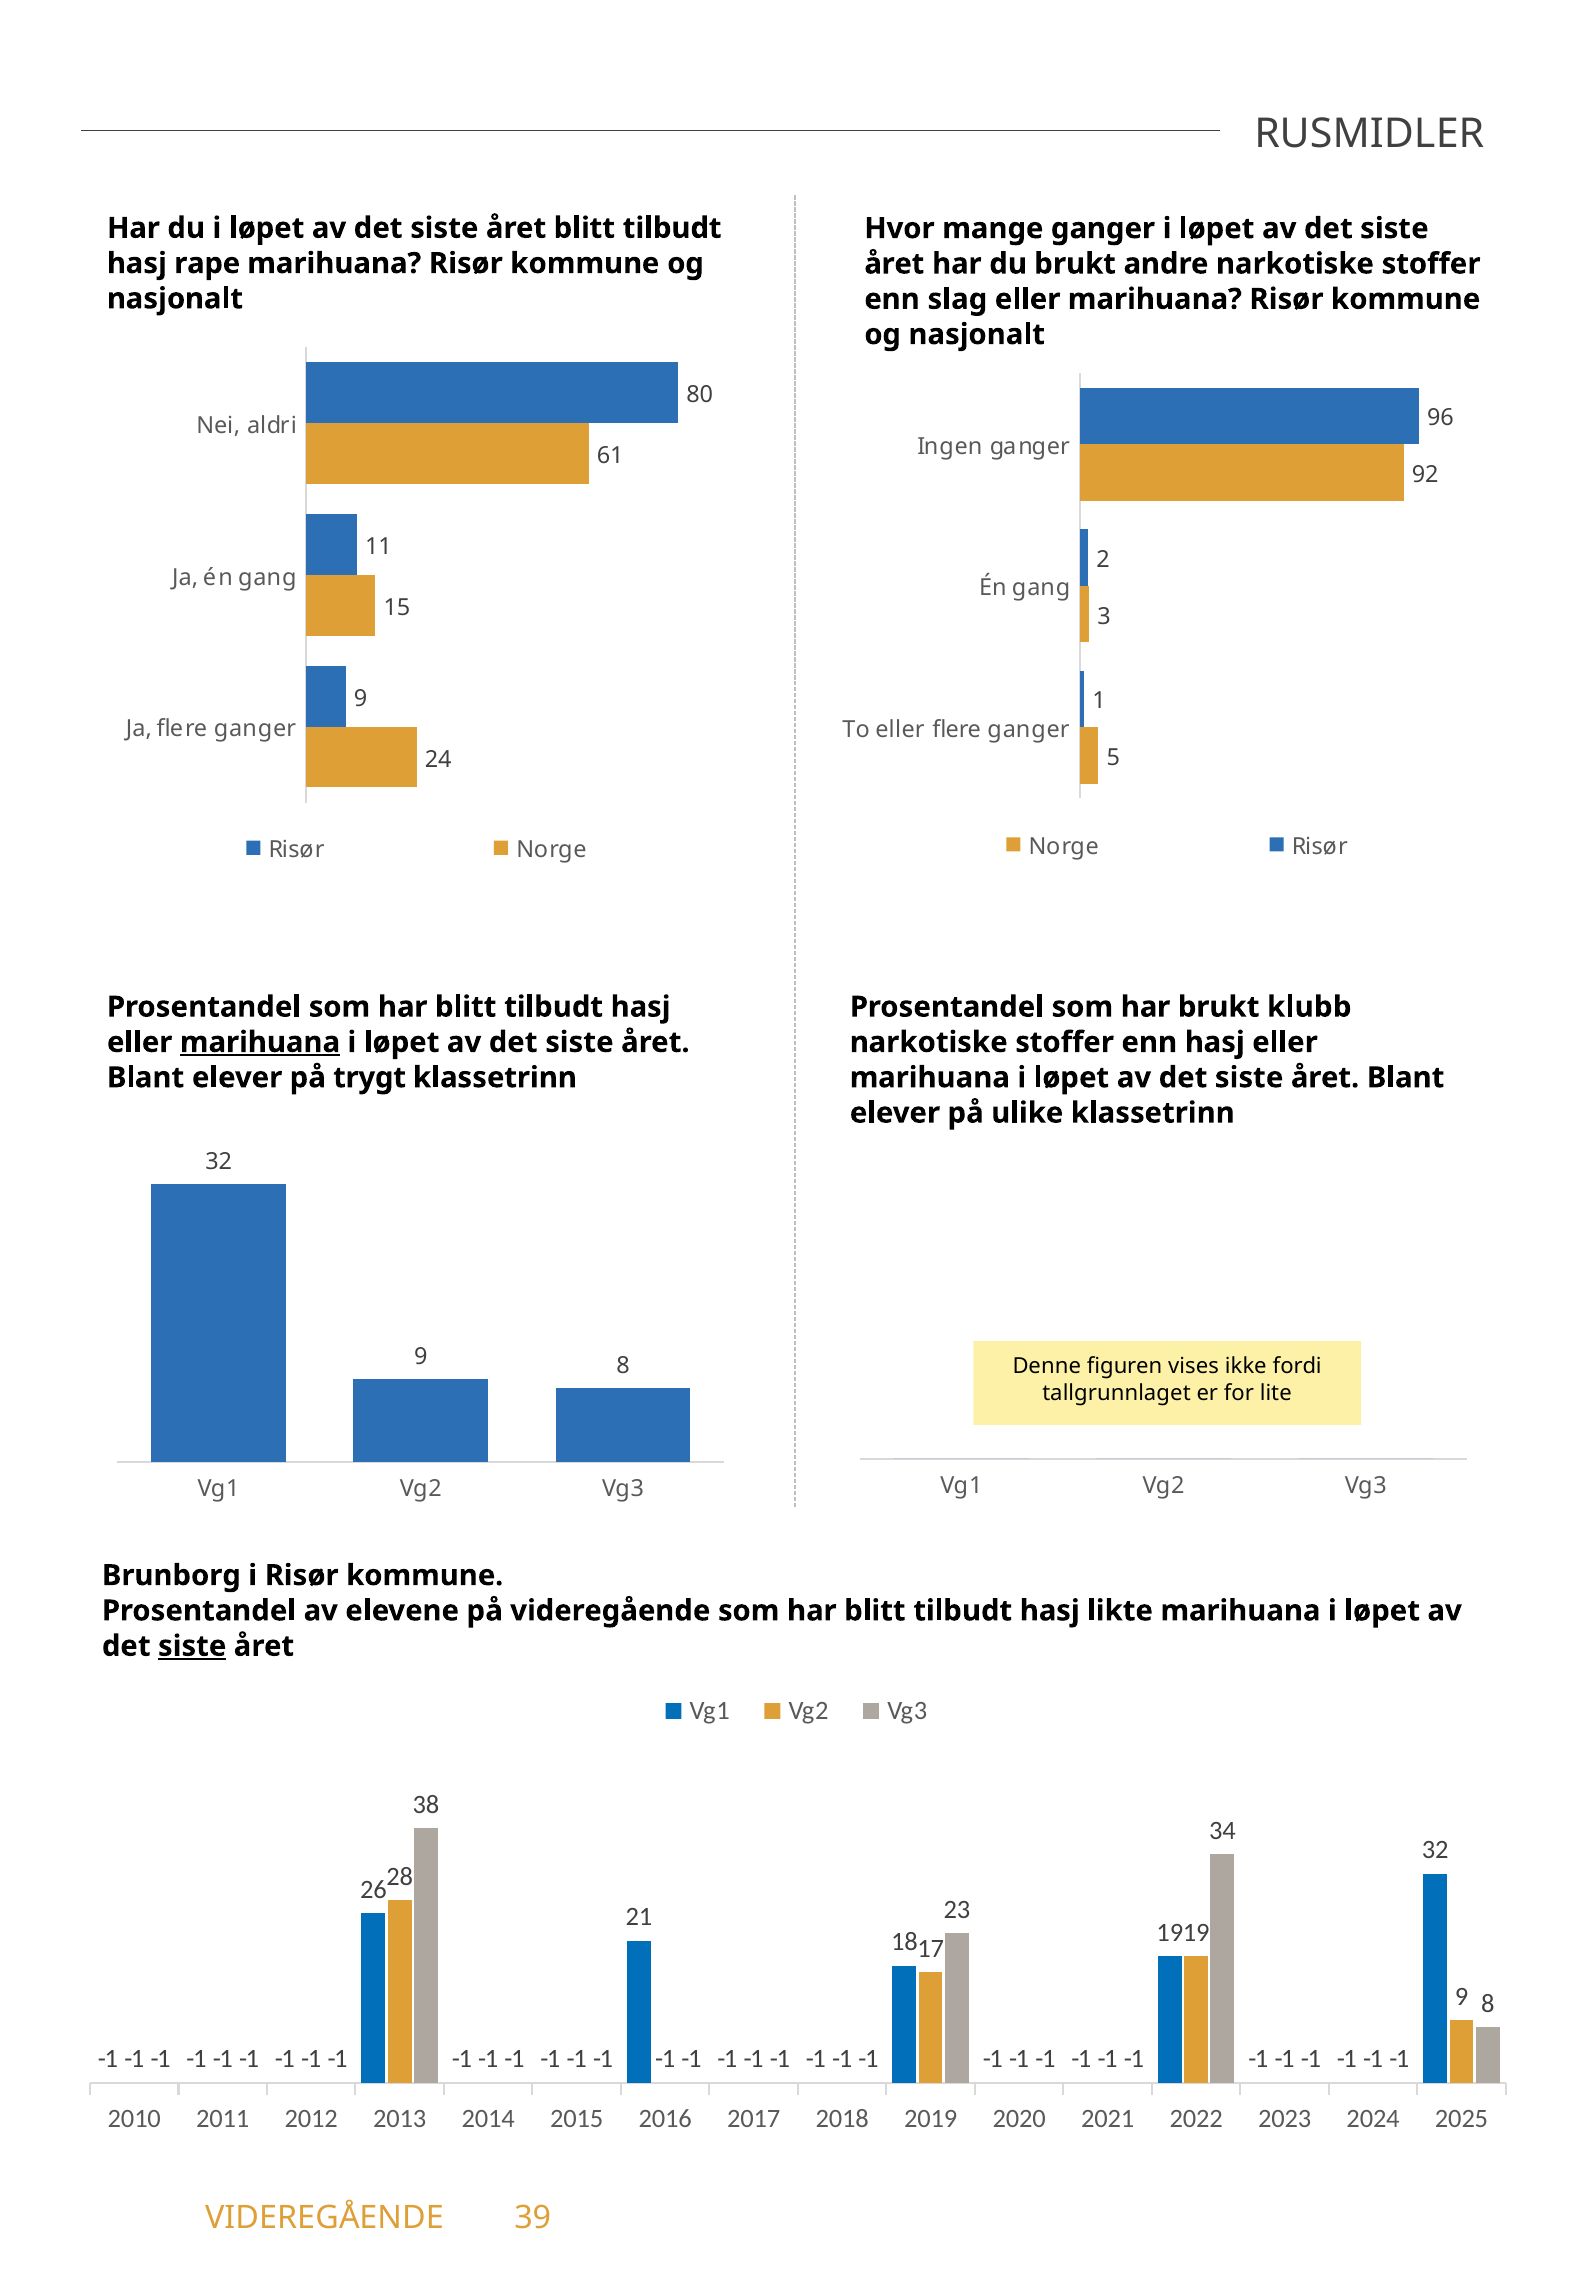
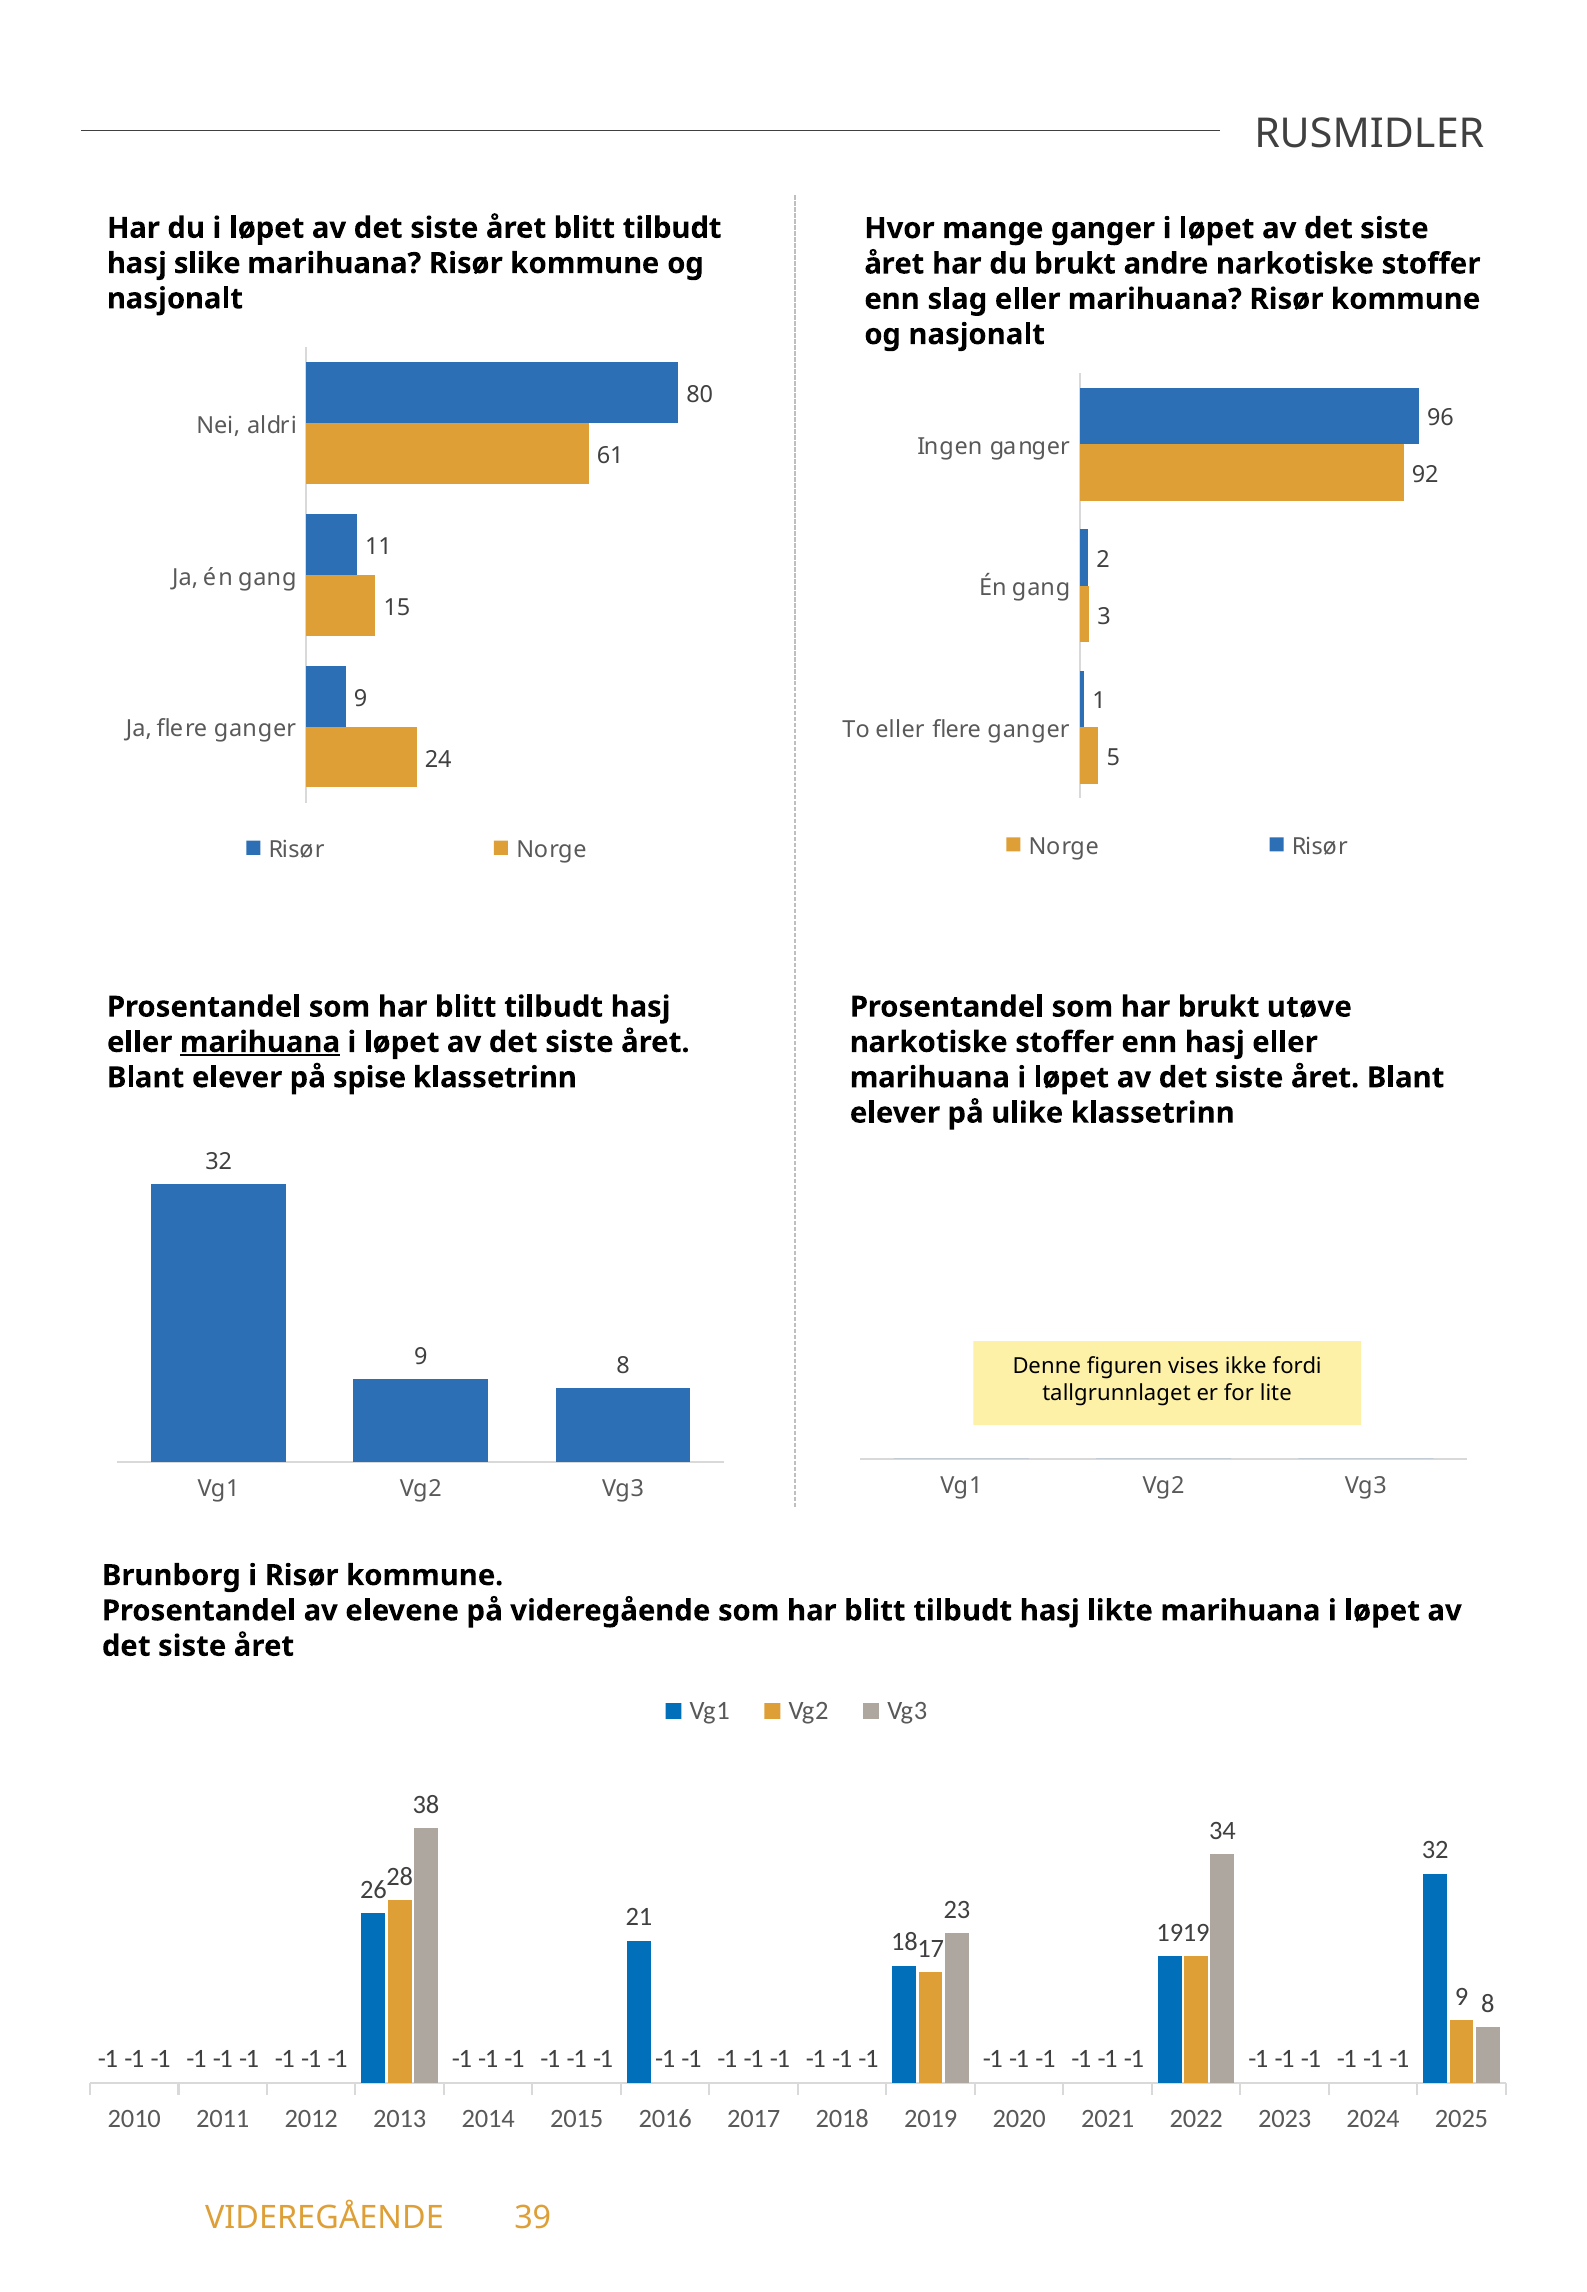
rape: rape -> slike (207, 263)
klubb: klubb -> utøve (1309, 1007)
trygt: trygt -> spise (370, 1078)
siste underline: present -> none (192, 1646)
